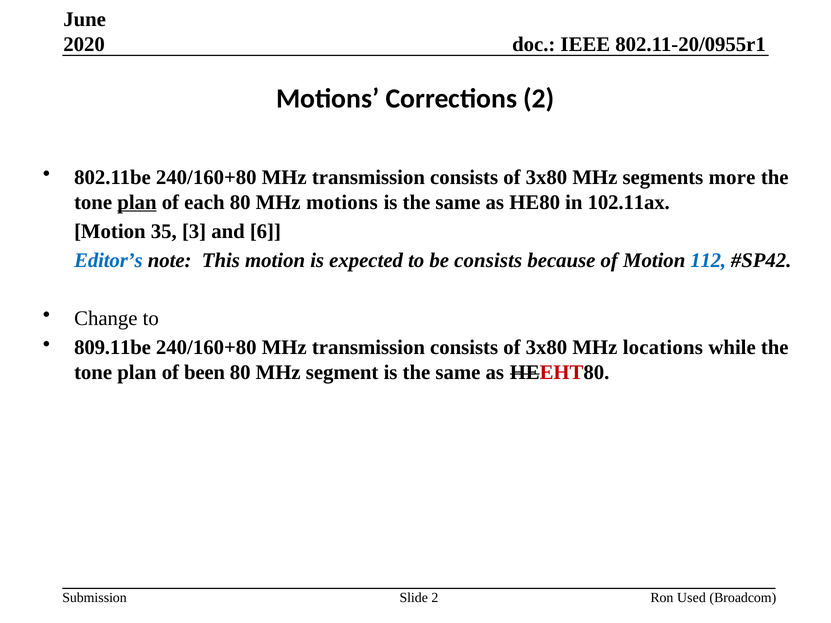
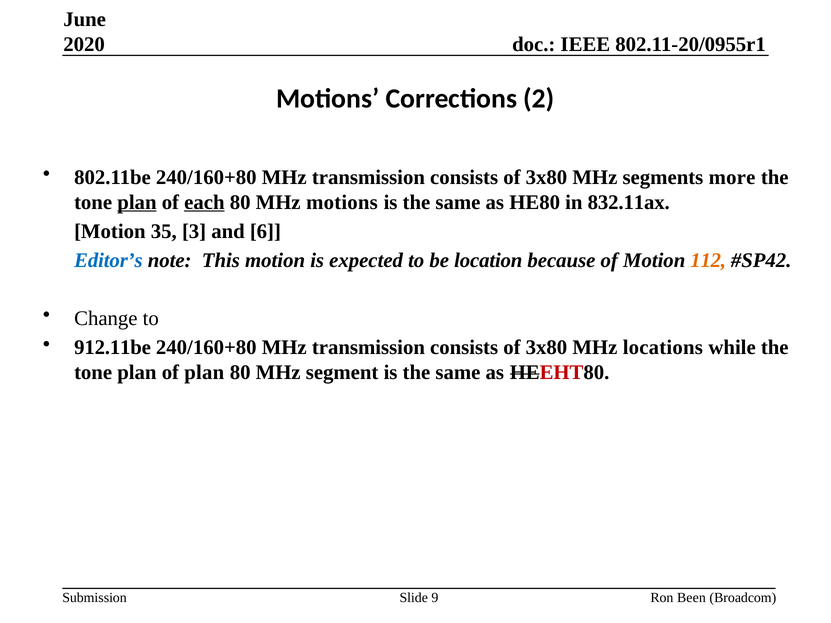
each underline: none -> present (204, 202)
102.11ax: 102.11ax -> 832.11ax (629, 202)
be consists: consists -> location (488, 260)
112 colour: blue -> orange (708, 260)
809.11be: 809.11be -> 912.11be (113, 348)
of been: been -> plan (204, 373)
Slide 2: 2 -> 9 (435, 598)
Used: Used -> Been (691, 598)
